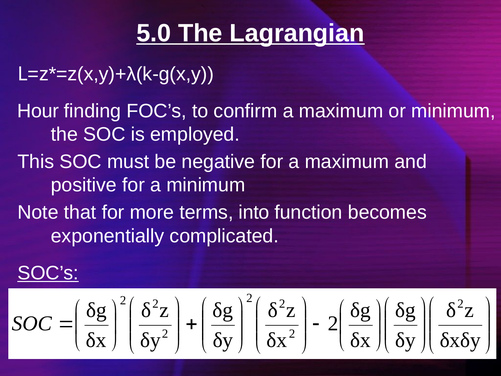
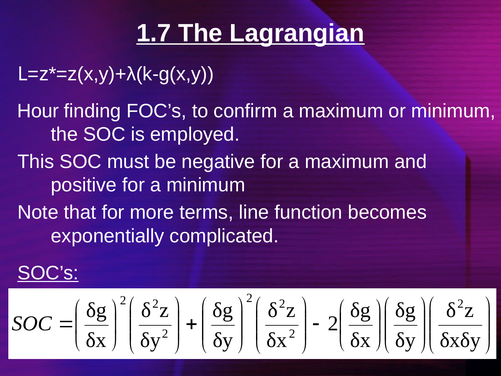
5.0: 5.0 -> 1.7 (154, 33)
into: into -> line (254, 212)
